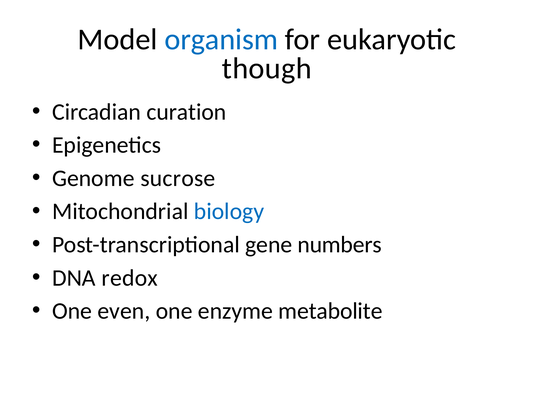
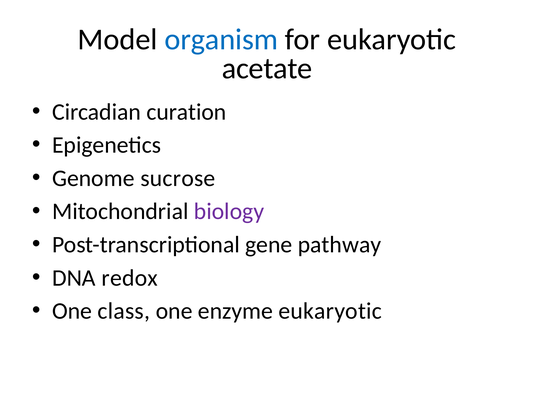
though: though -> acetate (267, 69)
biology colour: blue -> purple (229, 212)
numbers: numbers -> pathway (339, 245)
even: even -> class (124, 311)
enzyme metabolite: metabolite -> eukaryotic (330, 311)
